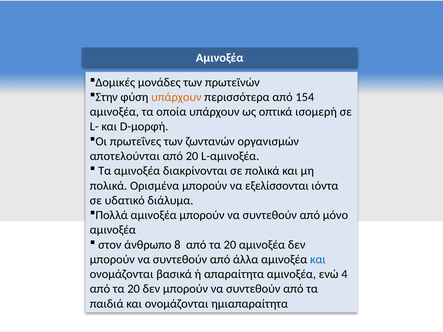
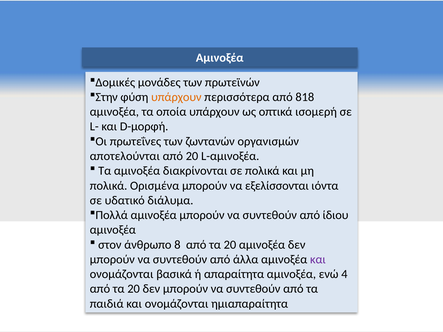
154: 154 -> 818 (305, 97)
μόνο: μόνο -> ίδιου (335, 215)
και colour: blue -> purple (318, 260)
